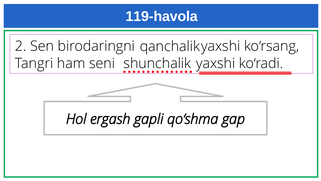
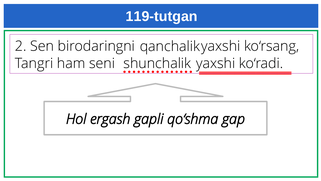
119-havola: 119-havola -> 119-tutgan (162, 16)
